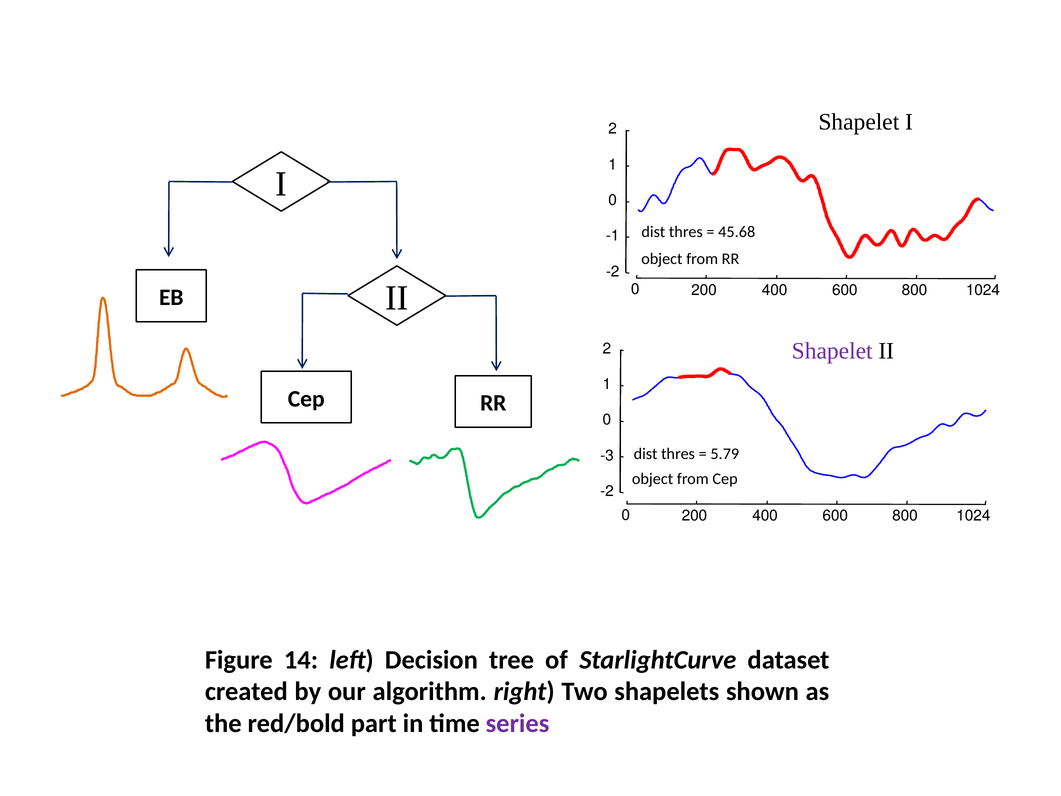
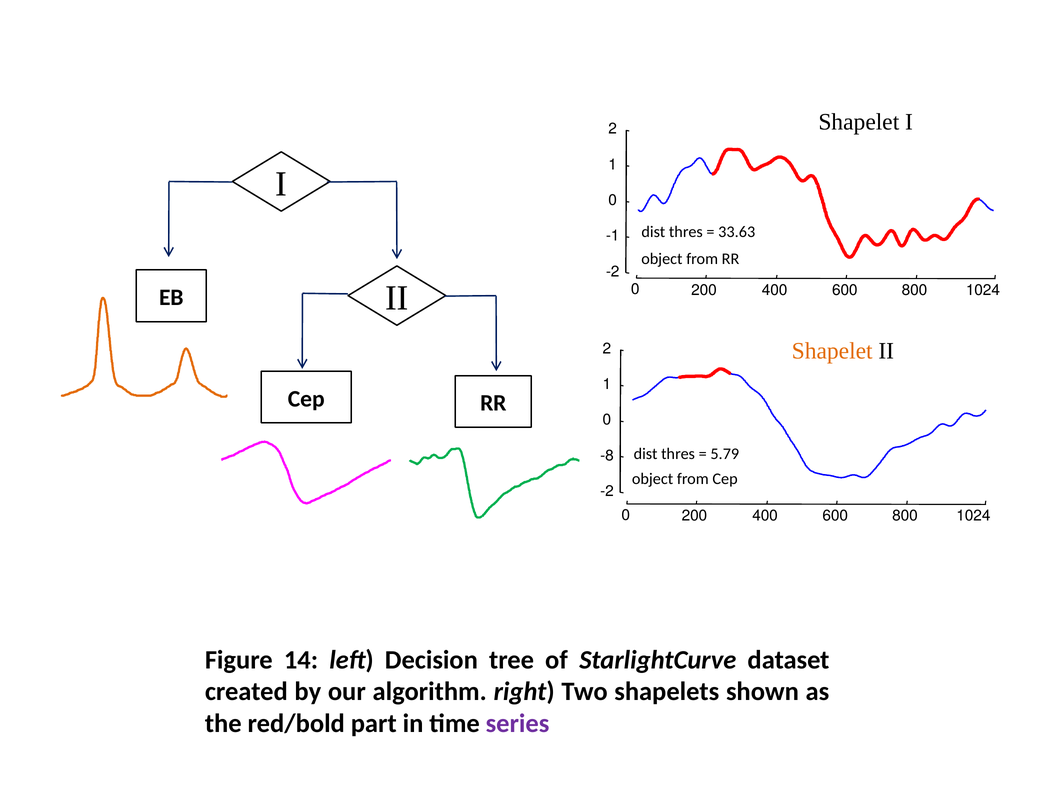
45.68: 45.68 -> 33.63 (737, 232)
Shapelet colour: purple -> orange (832, 351)
-3: -3 -> -8 (607, 455)
